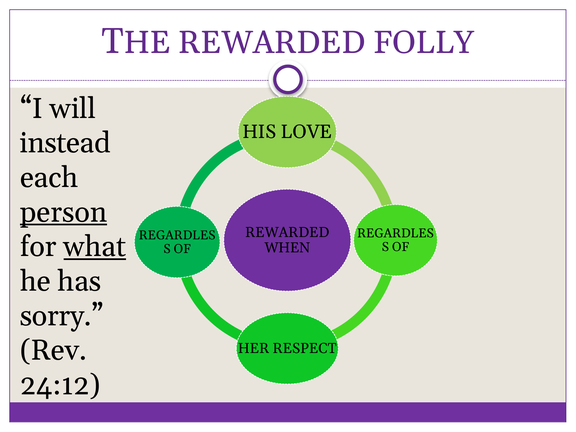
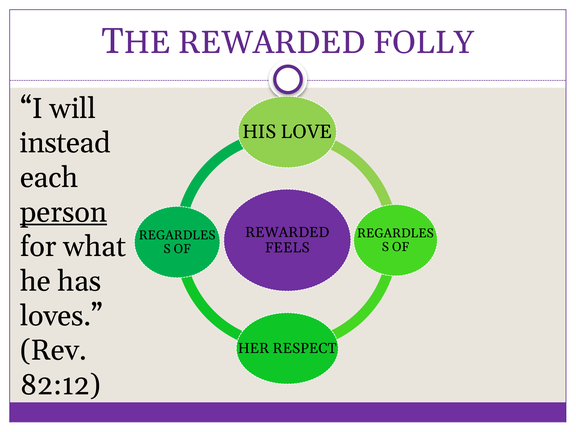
what underline: present -> none (95, 247)
WHEN: WHEN -> FEELS (287, 248)
sorry: sorry -> loves (61, 316)
24:12: 24:12 -> 82:12 (60, 385)
